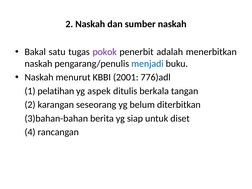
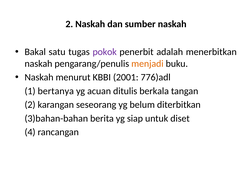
menjadi colour: blue -> orange (147, 64)
pelatihan: pelatihan -> bertanya (56, 91)
aspek: aspek -> acuan (99, 91)
